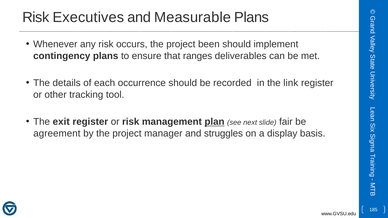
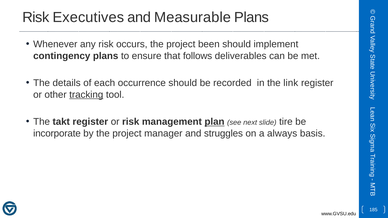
ranges: ranges -> follows (198, 56)
tracking underline: none -> present (86, 95)
exit: exit -> takt (61, 122)
fair: fair -> tire (286, 122)
agreement: agreement -> incorporate (57, 134)
display: display -> always (282, 134)
